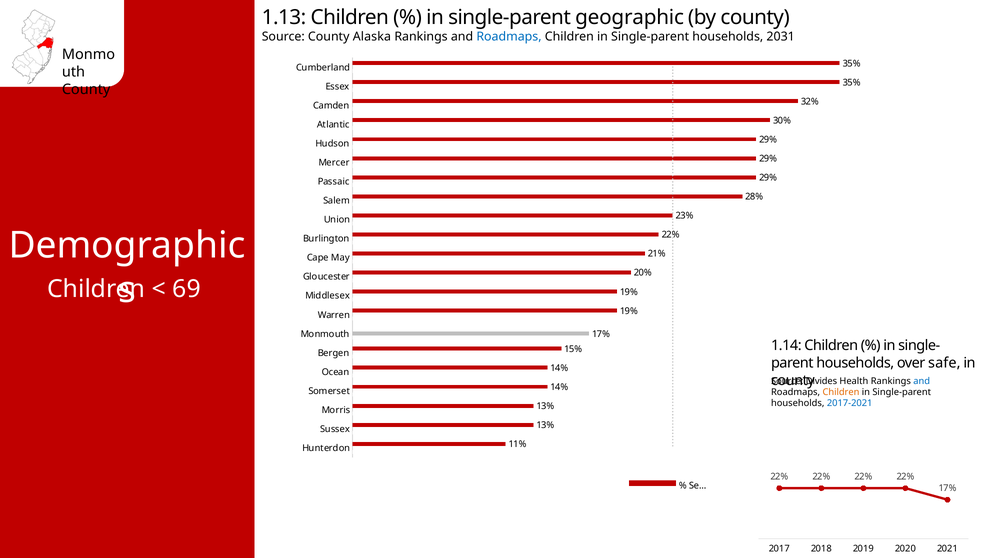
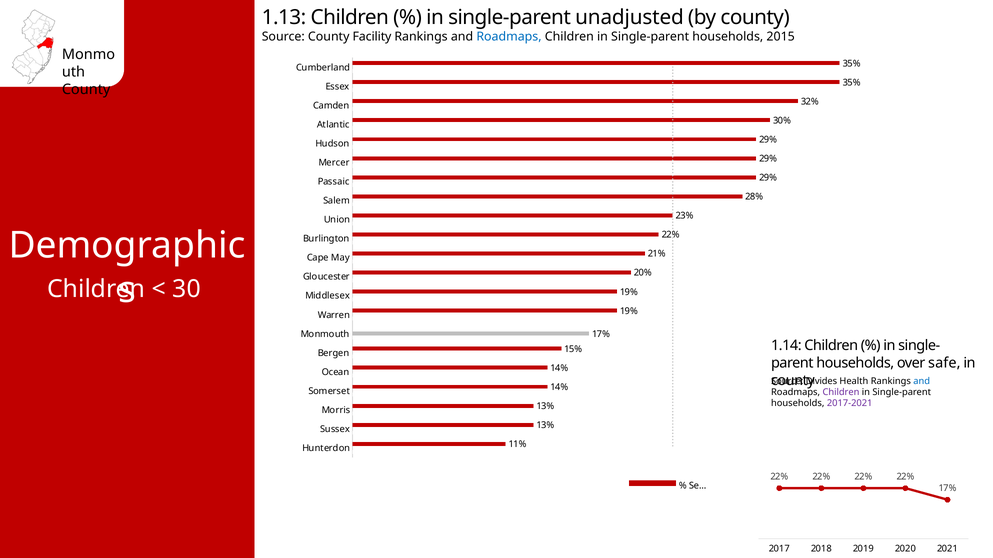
geographic: geographic -> unadjusted (630, 18)
Alaska: Alaska -> Facility (372, 37)
2031: 2031 -> 2015 (781, 37)
69: 69 -> 30 (187, 289)
Children colour: orange -> purple (841, 393)
2017-2021 colour: blue -> purple (850, 404)
